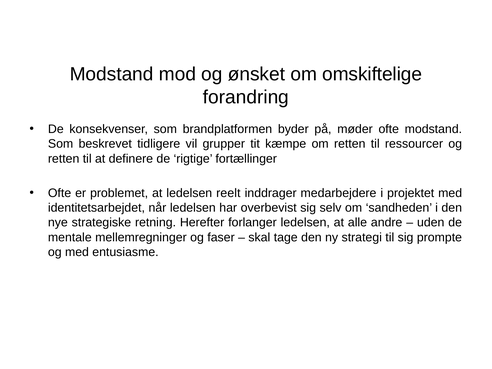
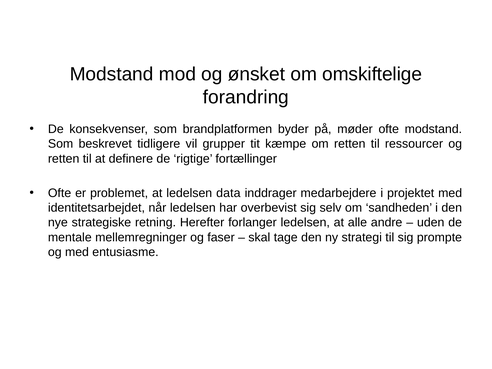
reelt: reelt -> data (228, 193)
